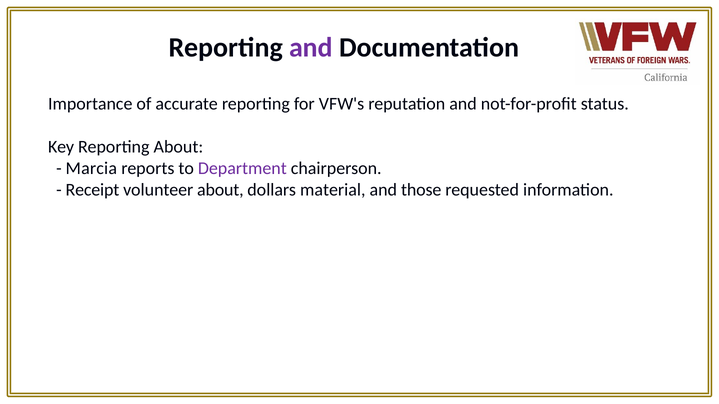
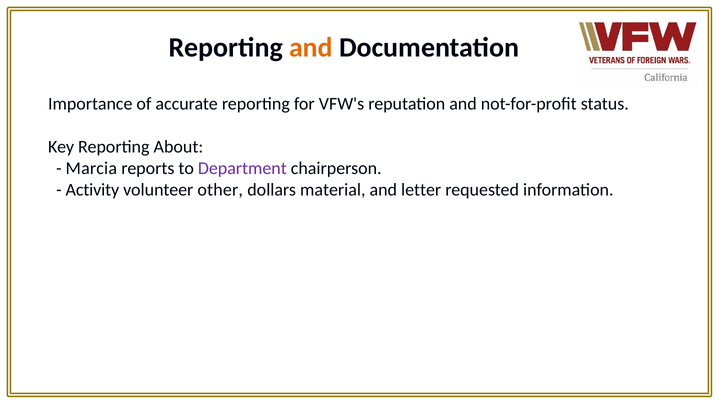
and colour: purple -> orange (311, 48)
Receipt: Receipt -> Activity (92, 190)
volunteer about: about -> other (220, 190)
those: those -> letter (421, 190)
